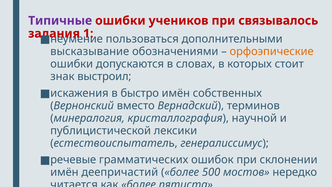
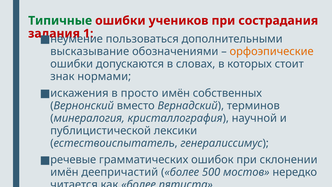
Типичные colour: purple -> green (60, 21)
связывалось: связывалось -> сострадания (278, 21)
выстроил: выстроил -> нормами (104, 76)
быстро: быстро -> просто (140, 93)
